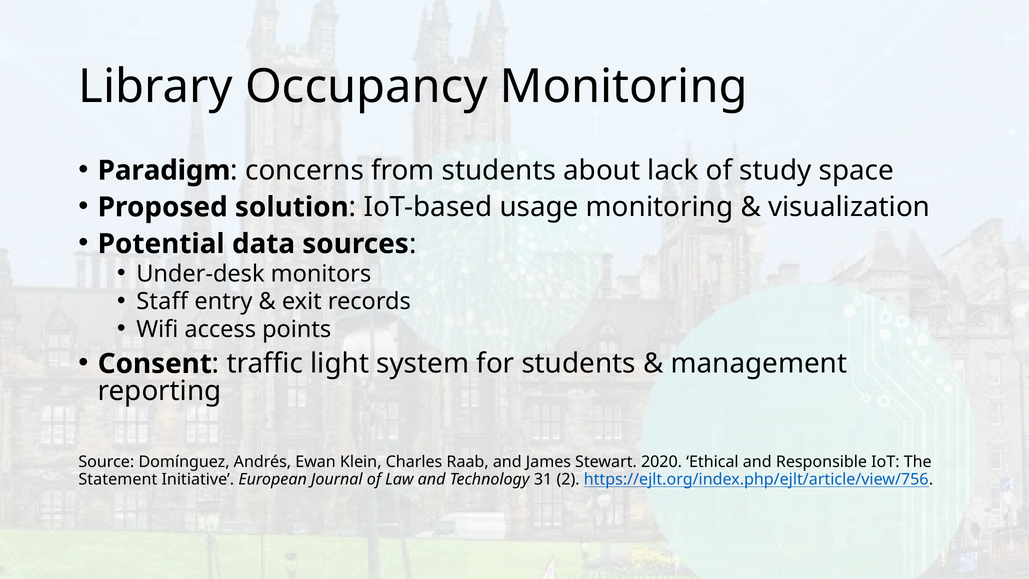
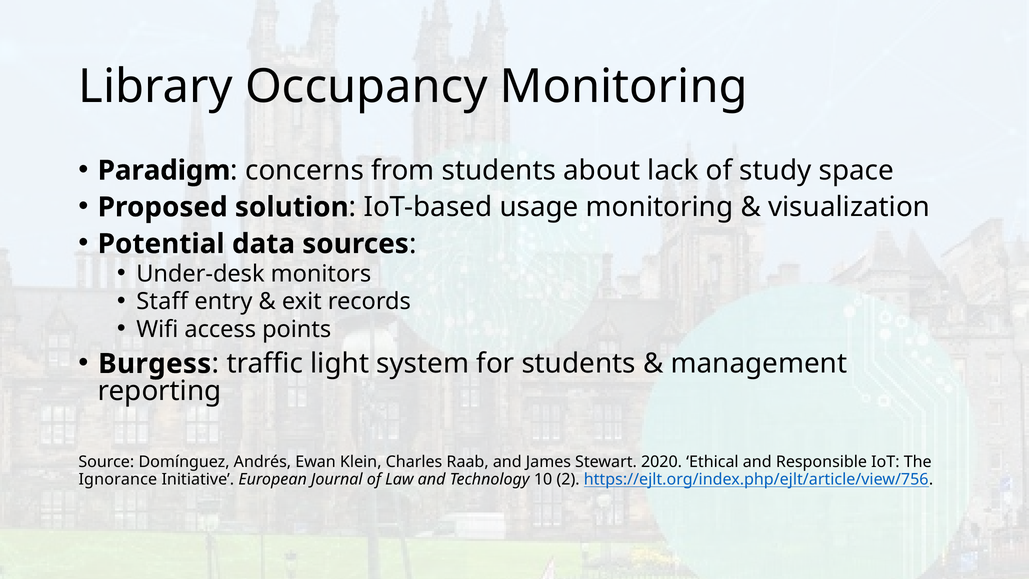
Consent: Consent -> Burgess (155, 364)
Statement: Statement -> Ignorance (118, 479)
31: 31 -> 10 (543, 479)
